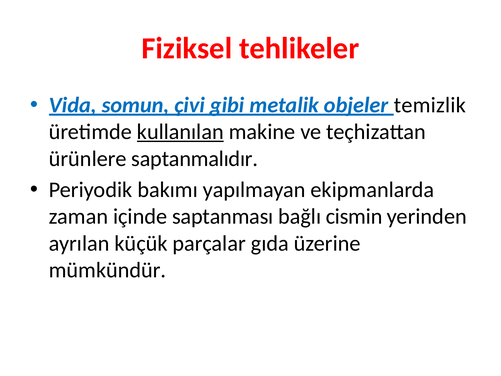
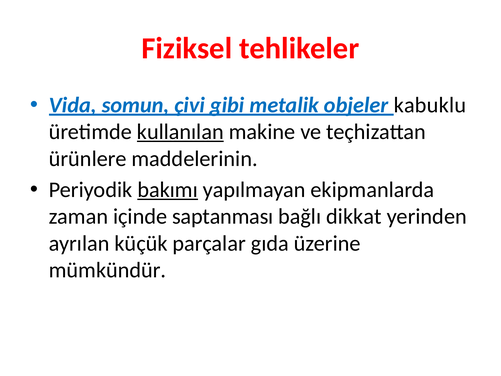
temizlik: temizlik -> kabuklu (430, 105)
saptanmalıdır: saptanmalıdır -> maddelerinin (195, 159)
bakımı underline: none -> present (168, 190)
cismin: cismin -> dikkat (354, 216)
